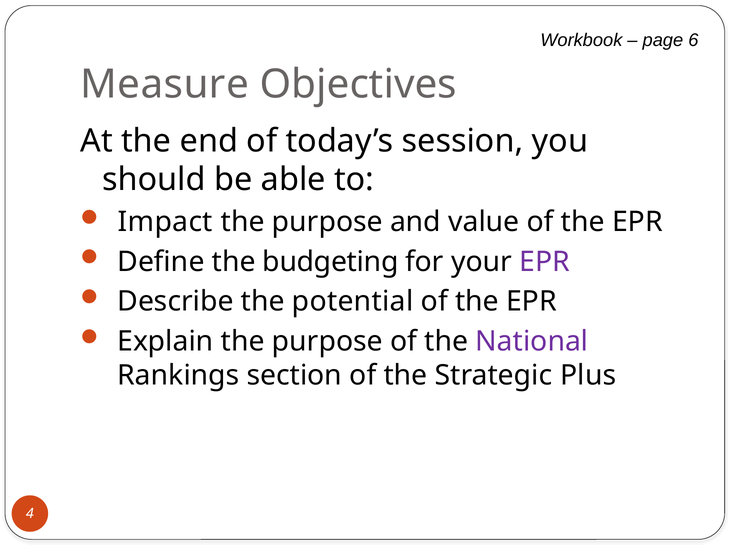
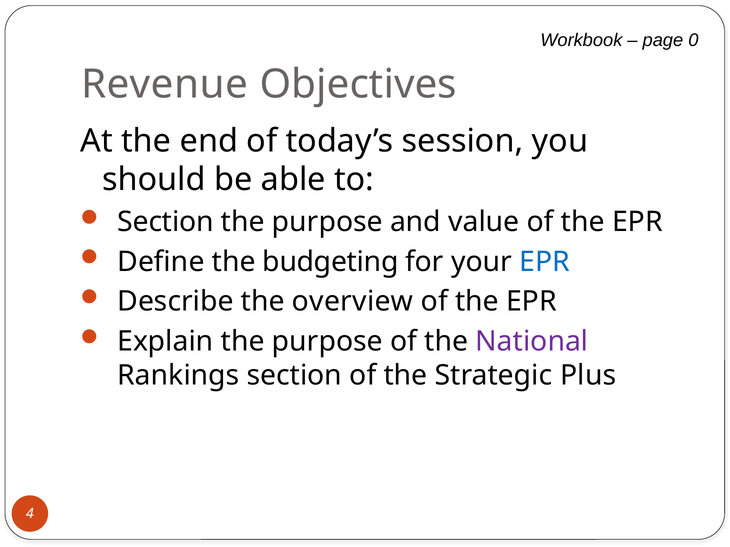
6: 6 -> 0 (693, 40)
Measure: Measure -> Revenue (165, 84)
Impact: Impact -> Section (166, 222)
EPR colour: purple -> blue (545, 262)
potential: potential -> overview (353, 302)
